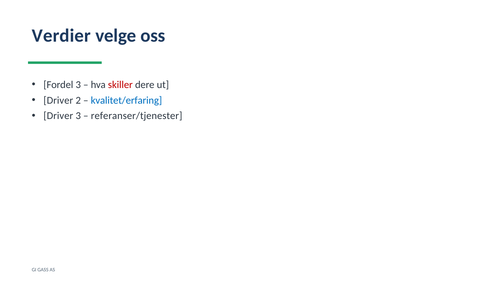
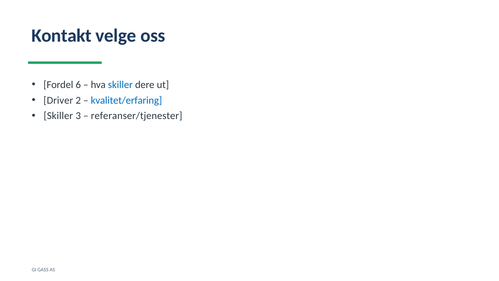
Verdier: Verdier -> Kontakt (62, 36)
Fordel 3: 3 -> 6 (78, 85)
skiller colour: red -> blue (120, 85)
Driver: Driver -> Skiller (58, 116)
